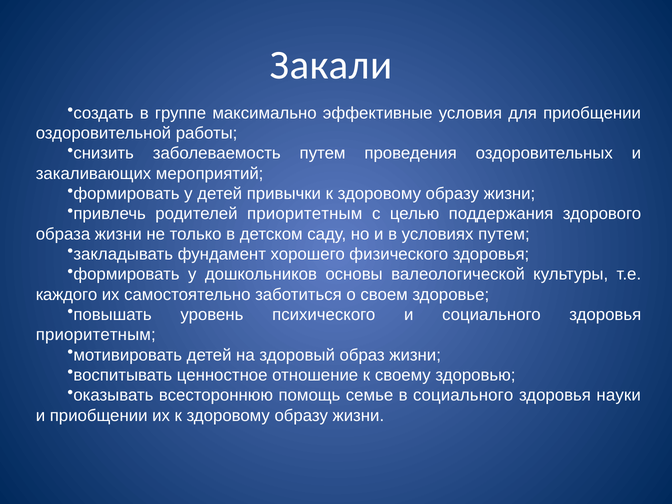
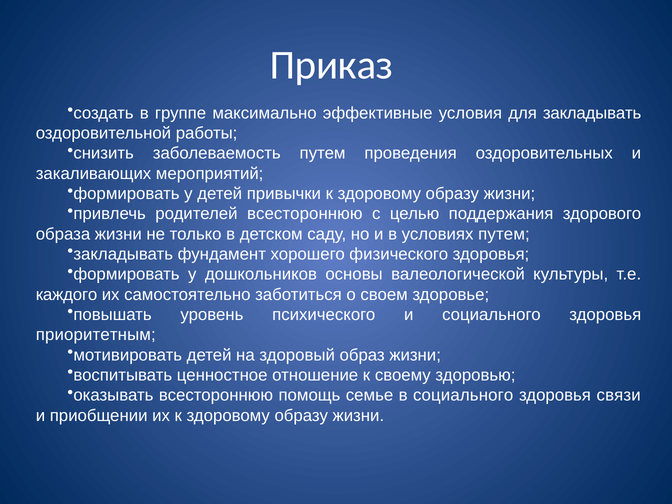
Закали: Закали -> Приказ (331, 65)
для приобщении: приобщении -> закладывать (592, 113)
родителей приоритетным: приоритетным -> всестороннюю (305, 214)
науки: науки -> связи (619, 395)
